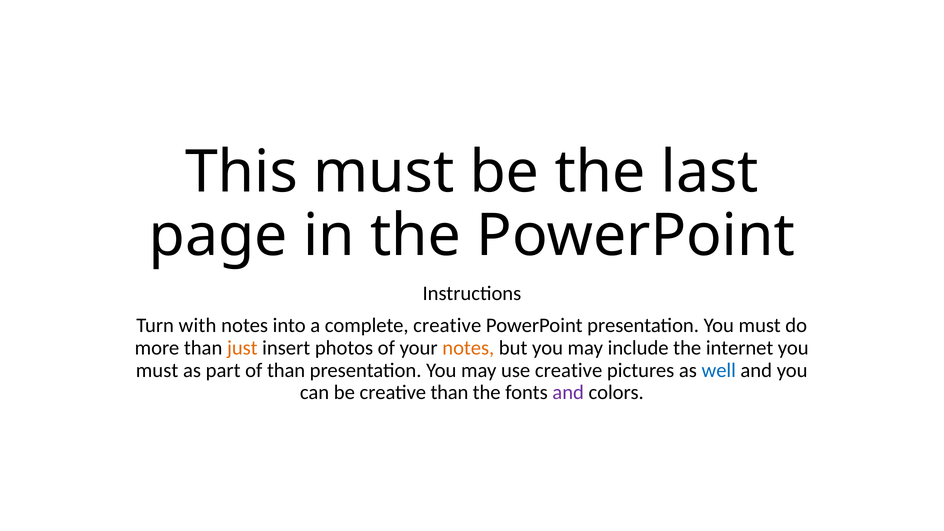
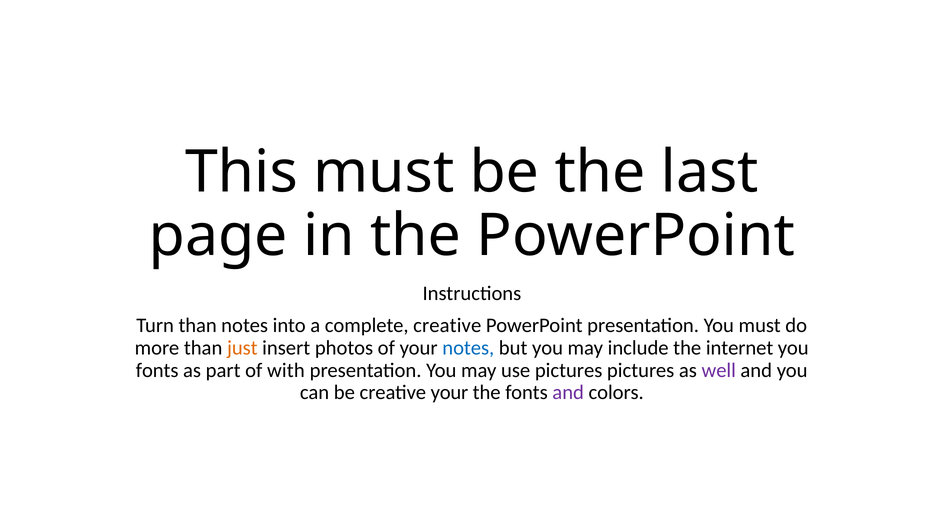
Turn with: with -> than (198, 326)
notes colour: orange -> blue (468, 348)
must: must -> fonts (157, 370)
of than: than -> with (286, 370)
use creative: creative -> pictures (569, 370)
well colour: blue -> purple (719, 370)
creative than: than -> your (449, 393)
